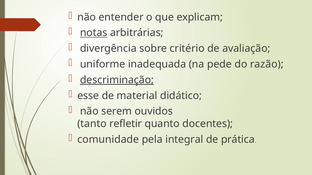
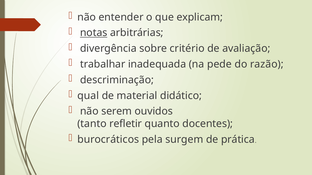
uniforme: uniforme -> trabalhar (103, 64)
descriminação underline: present -> none (117, 80)
esse: esse -> qual (88, 96)
comunidade: comunidade -> burocráticos (108, 140)
integral: integral -> surgem (184, 140)
